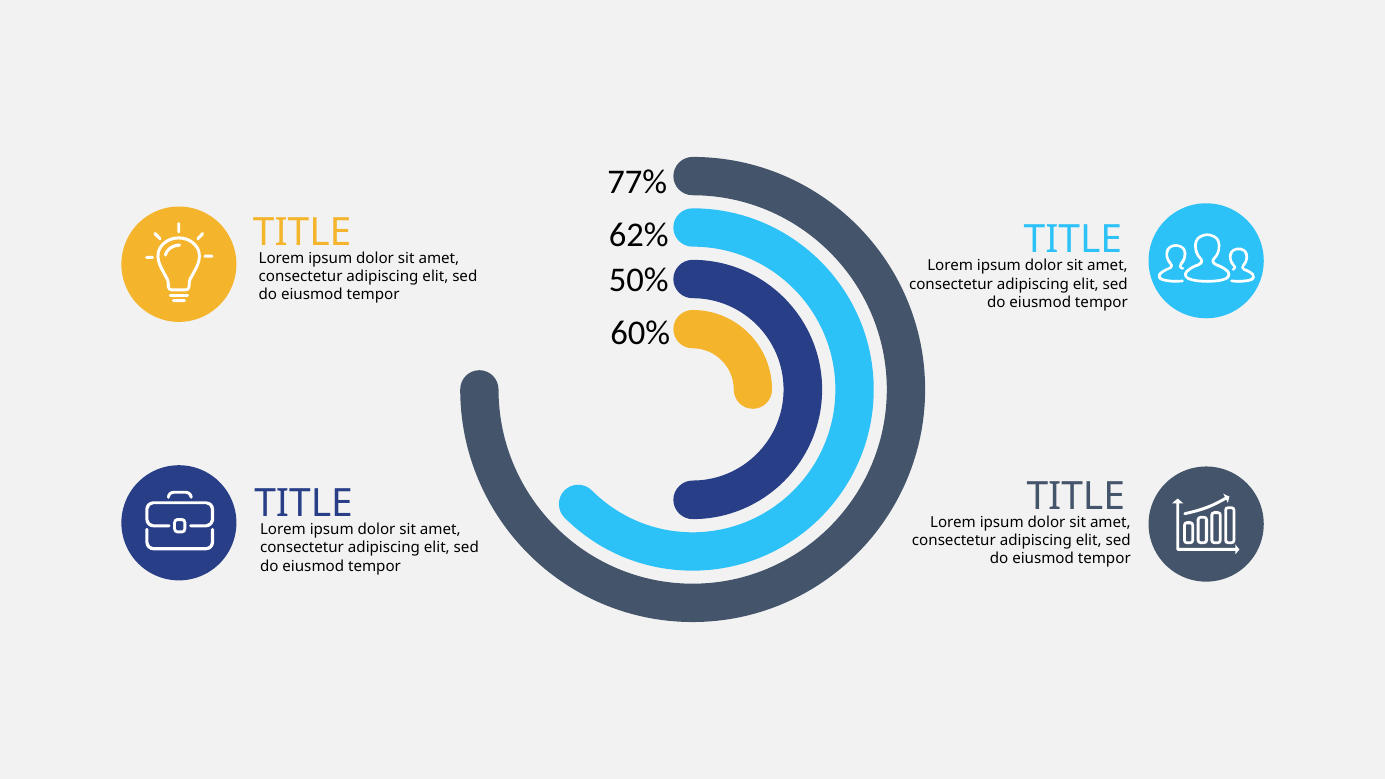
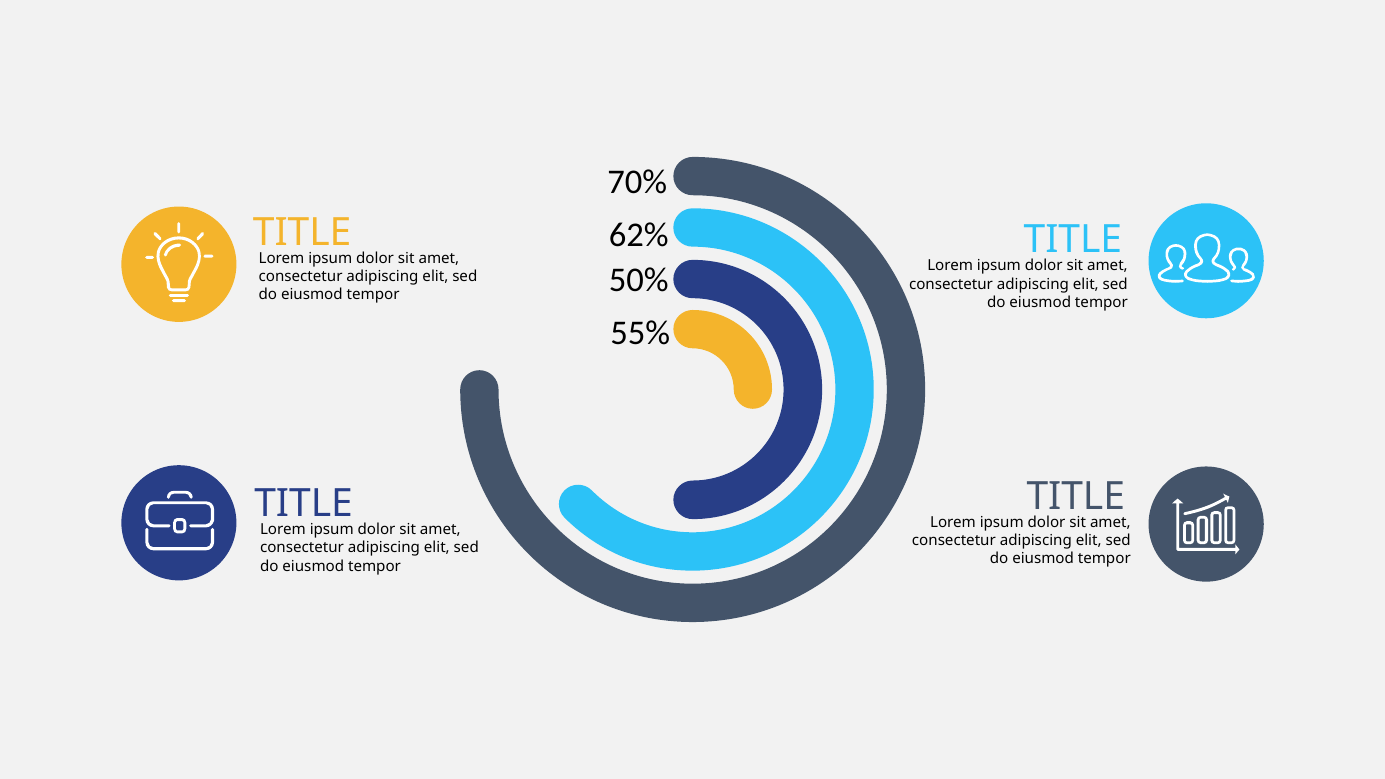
77%: 77% -> 70% (637, 182)
60%: 60% -> 55% (640, 333)
